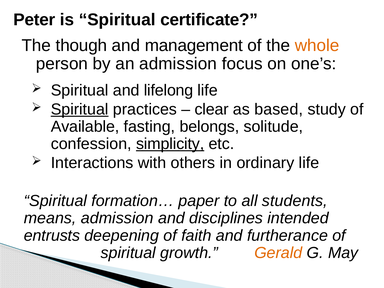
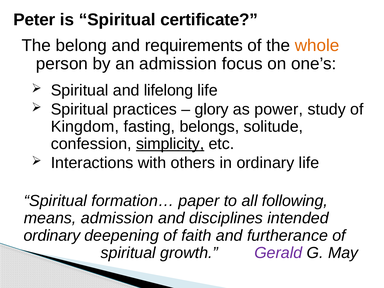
though: though -> belong (81, 45)
management: management -> requirements (194, 45)
Spiritual underline: present -> none (80, 109)
clear: clear -> glory (212, 109)
based: based -> power (279, 109)
Available: Available -> Kingdom (85, 127)
students: students -> following (295, 201)
entrusts: entrusts -> ordinary (52, 235)
Gerald colour: orange -> purple (278, 253)
